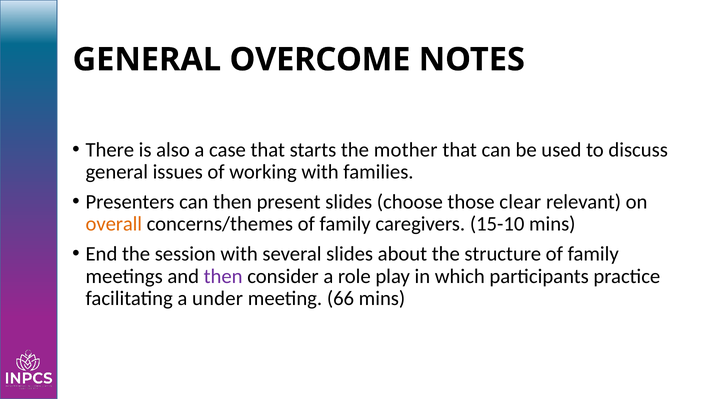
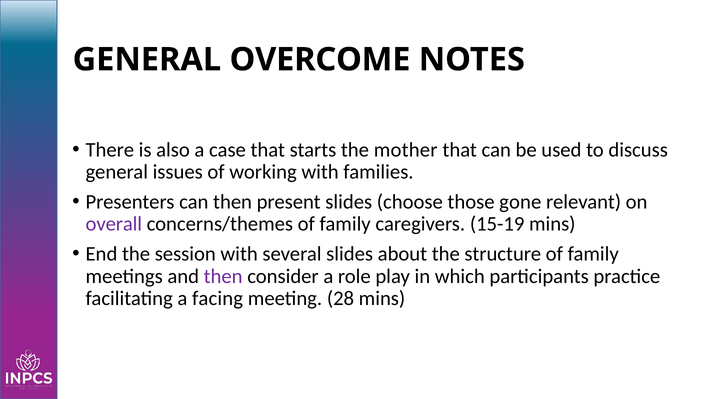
clear: clear -> gone (520, 202)
overall colour: orange -> purple (114, 224)
15-10: 15-10 -> 15-19 (497, 224)
under: under -> facing (218, 299)
66: 66 -> 28 (340, 299)
